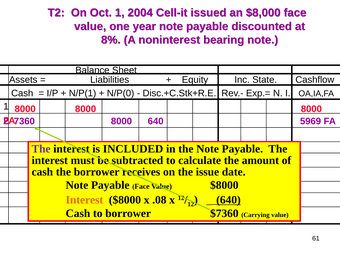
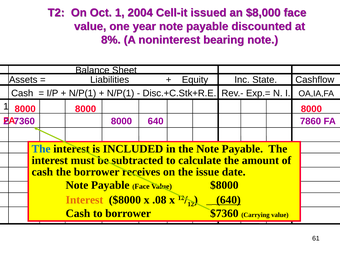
N/P(0: N/P(0 -> N/P(1 (121, 93)
5969: 5969 -> 7860 (311, 121)
The colour: purple -> blue (41, 149)
